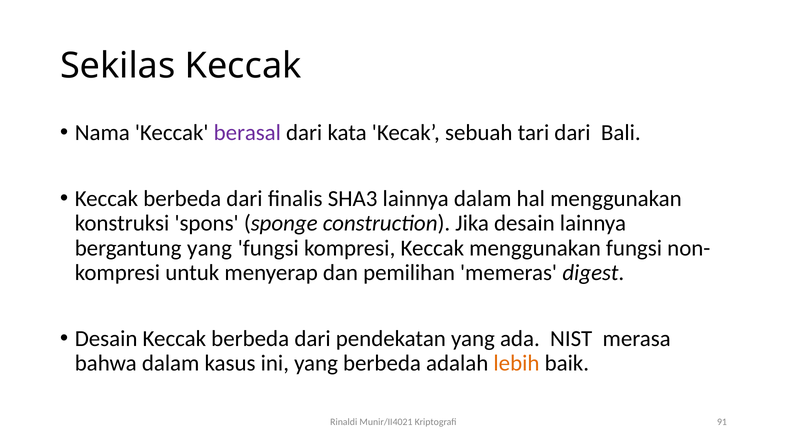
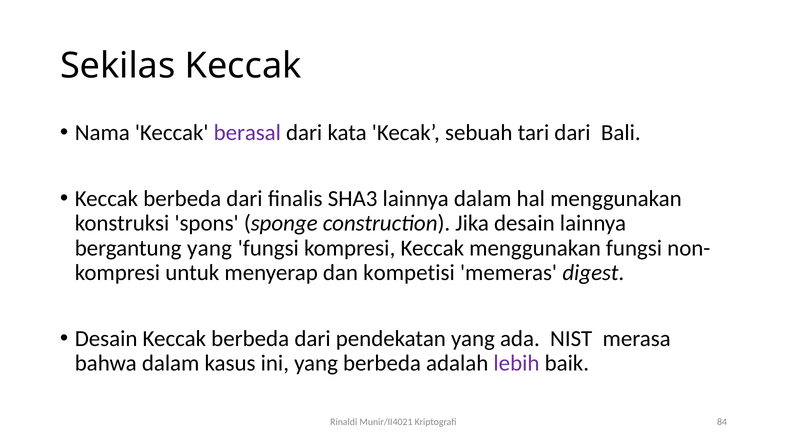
pemilihan: pemilihan -> kompetisi (409, 273)
lebih colour: orange -> purple (516, 364)
91: 91 -> 84 (722, 423)
